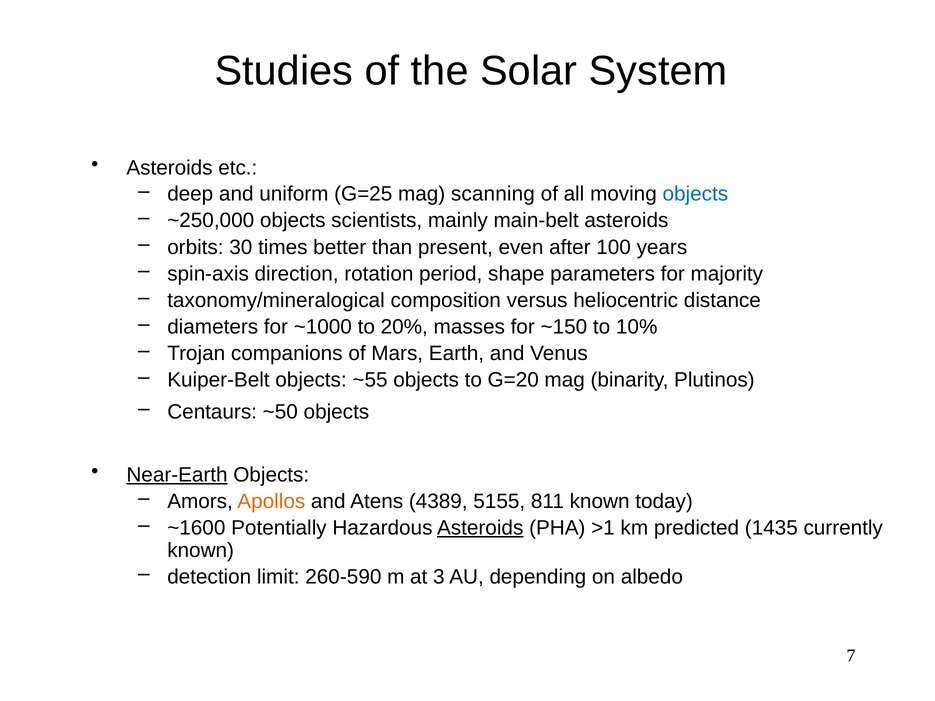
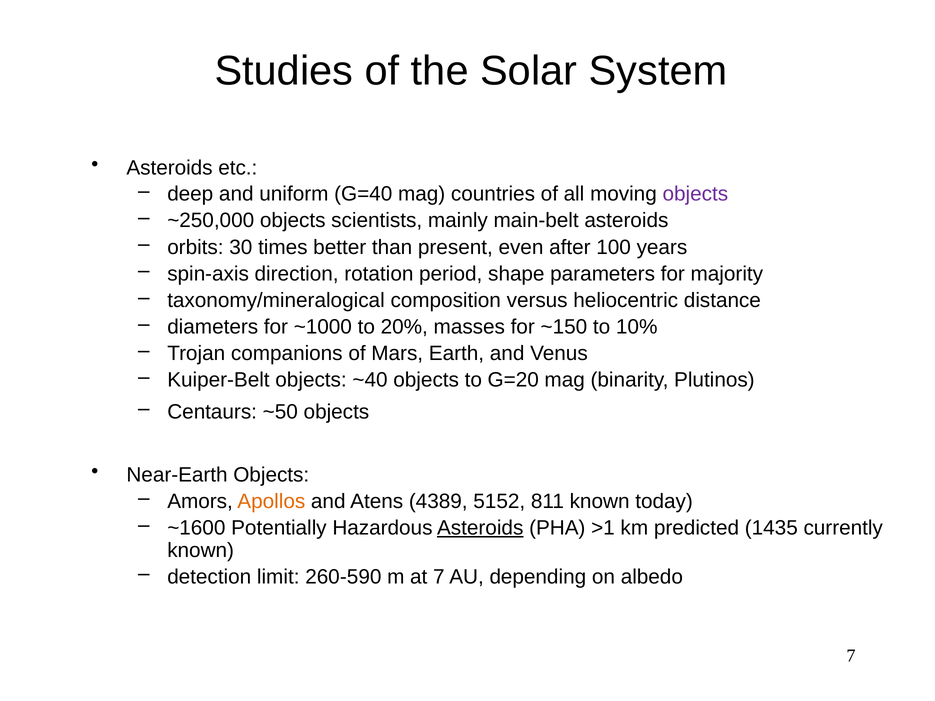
G=25: G=25 -> G=40 (363, 194)
scanning: scanning -> countries (493, 194)
objects colour: blue -> purple (695, 194)
~55: ~55 -> ~40 (370, 380)
Near-Earth underline: present -> none (177, 475)
5155: 5155 -> 5152 (499, 501)
at 3: 3 -> 7 (439, 577)
